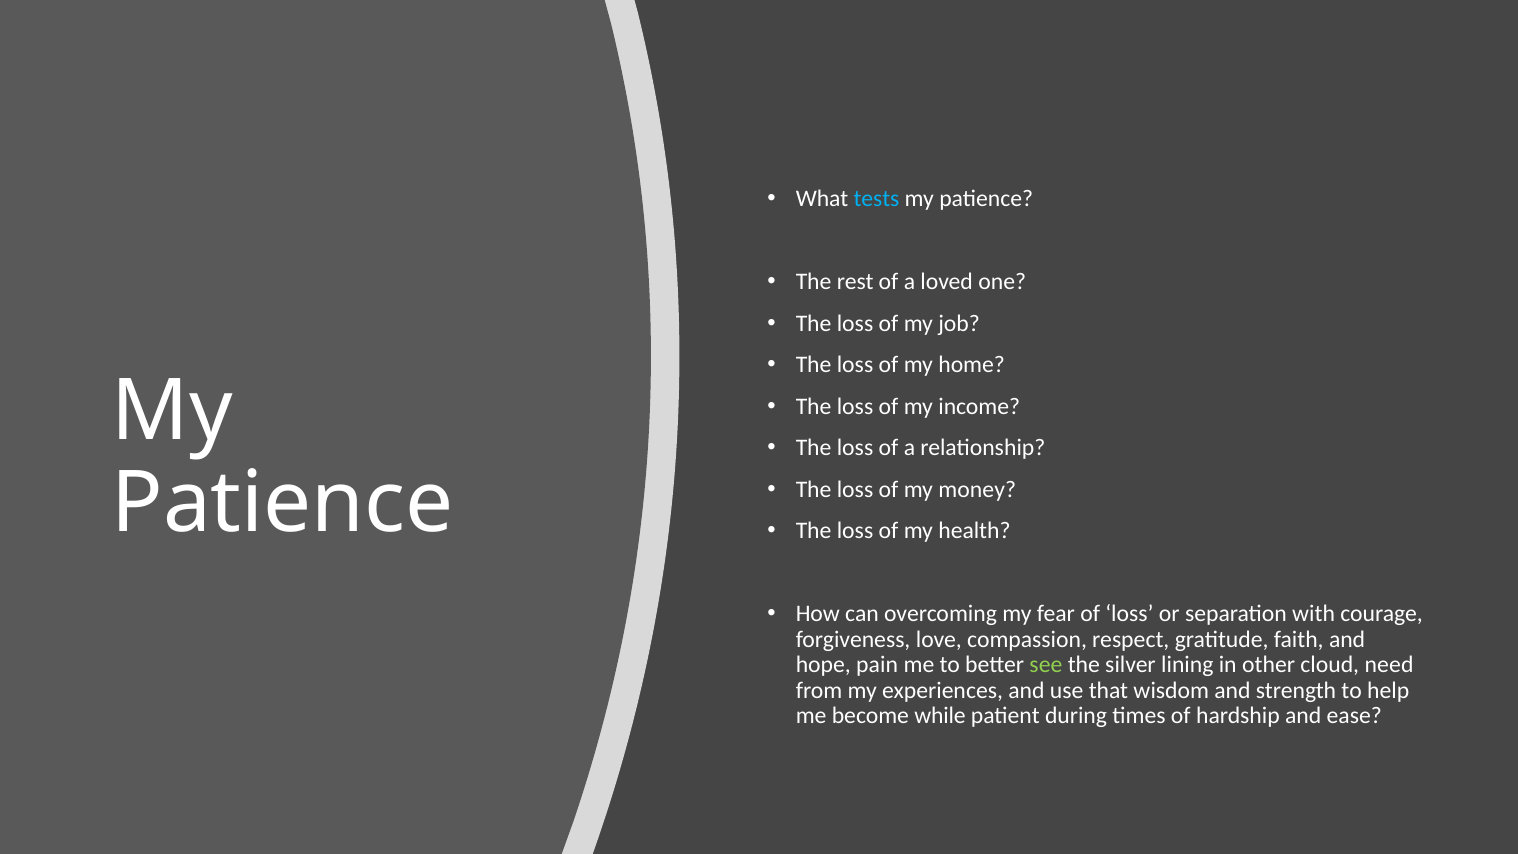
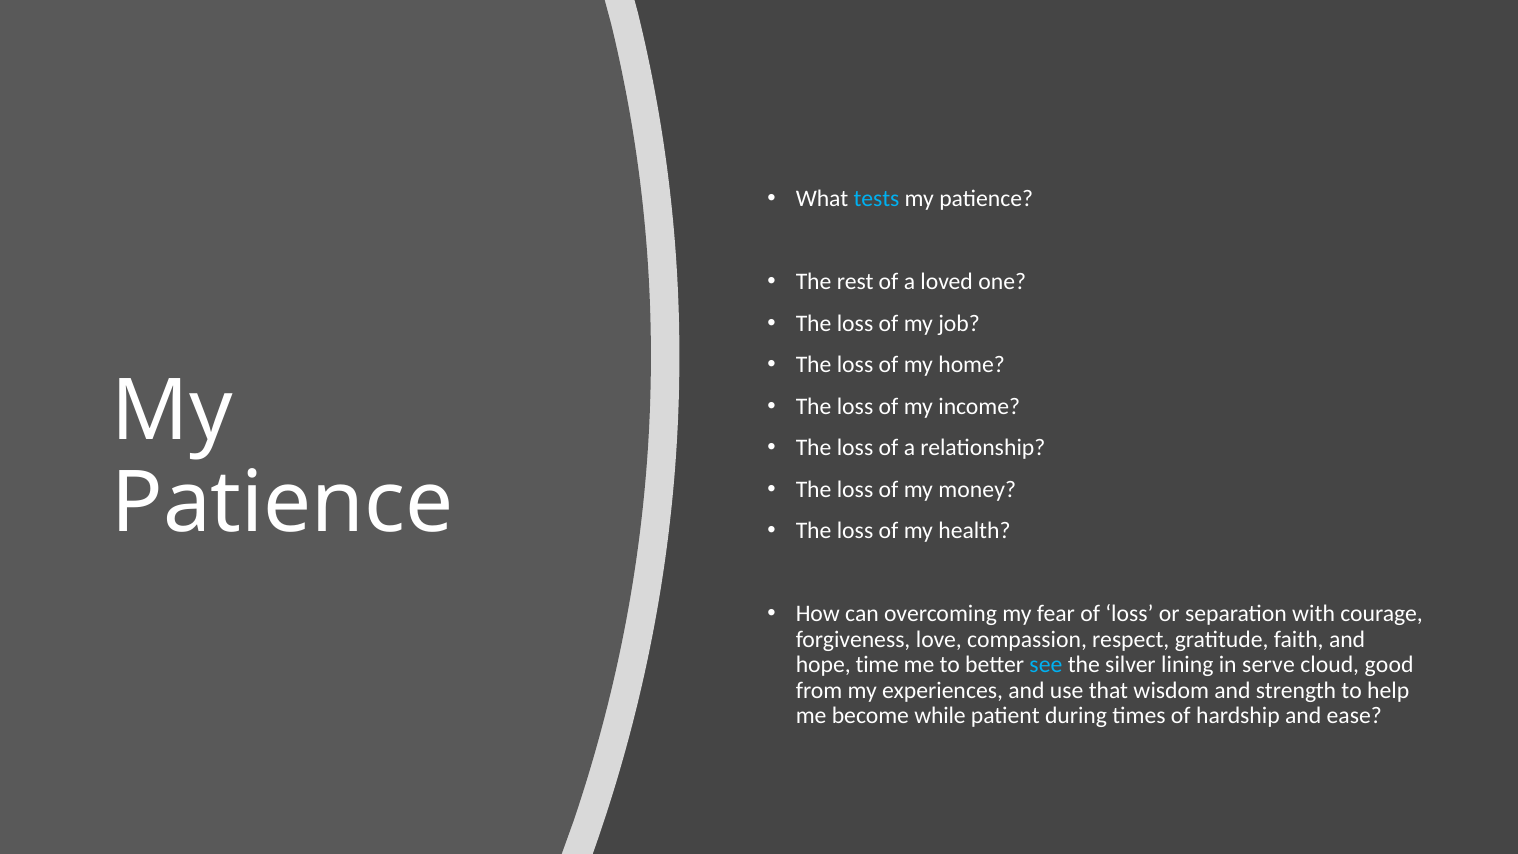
pain: pain -> time (877, 665)
see colour: light green -> light blue (1046, 665)
other: other -> serve (1268, 665)
need: need -> good (1389, 665)
